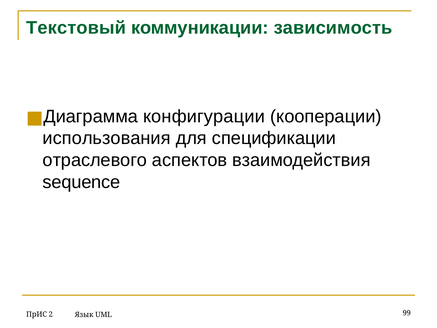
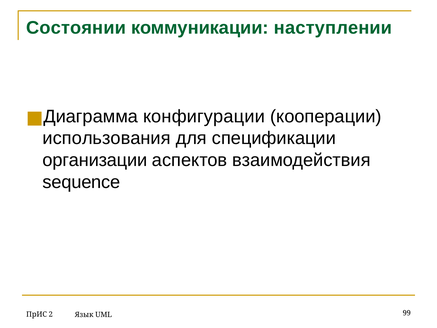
Текстовый: Текстовый -> Состоянии (76, 28)
зависимость: зависимость -> наступлении (333, 28)
отраслевого: отраслевого -> организации (95, 160)
